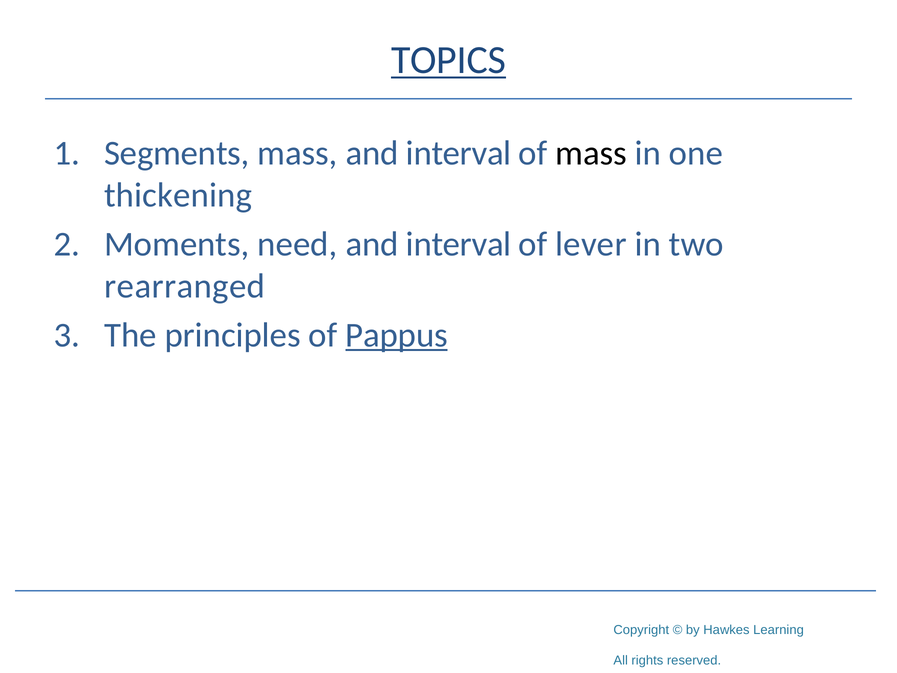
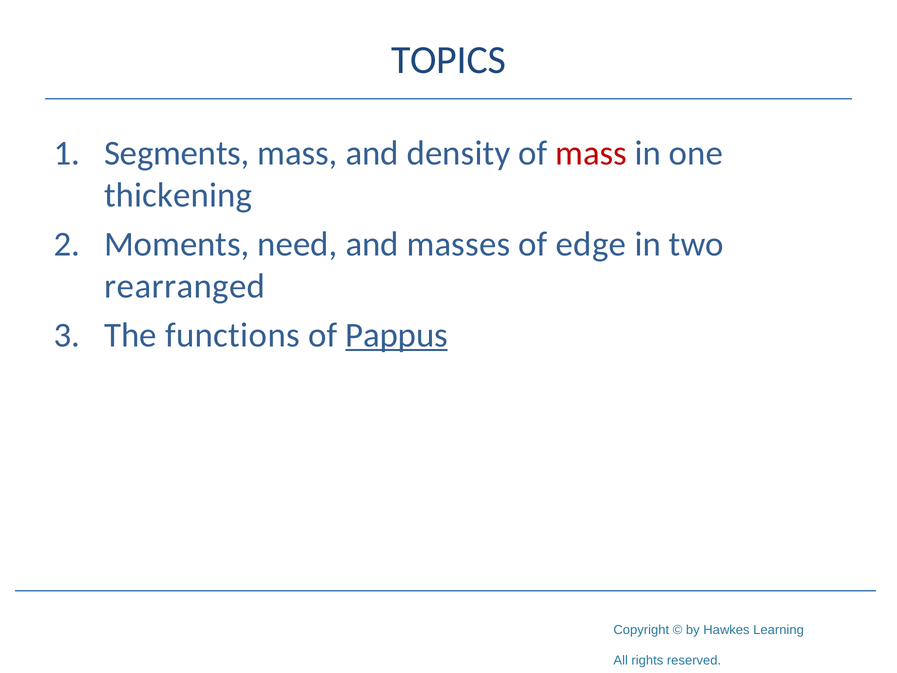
TOPICS underline: present -> none (448, 60)
mass and interval: interval -> density (458, 153)
mass colour: black -> red (591, 153)
interval: interval -> masses (458, 244)
lever: lever -> edge (591, 244)
principles: principles -> functions (232, 335)
